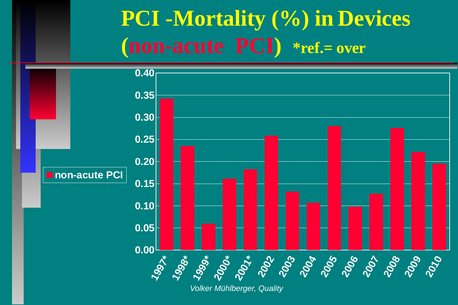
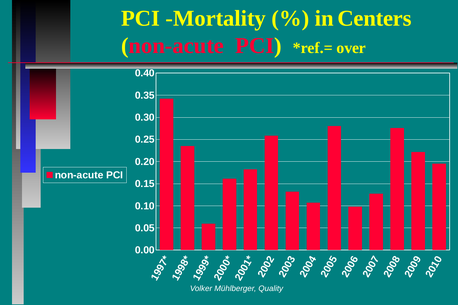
Devices: Devices -> Centers (375, 19)
